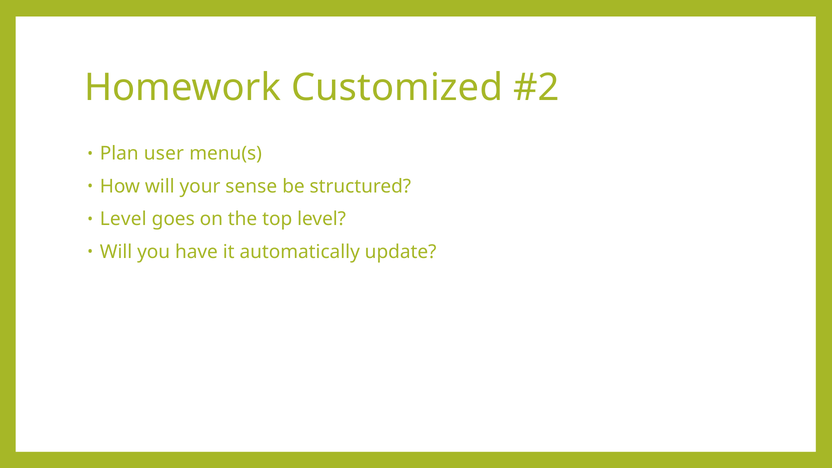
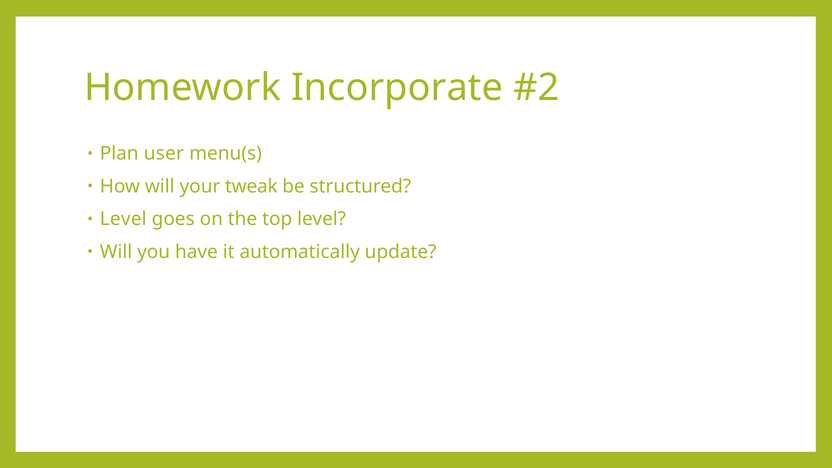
Customized: Customized -> Incorporate (397, 88)
sense: sense -> tweak (251, 186)
